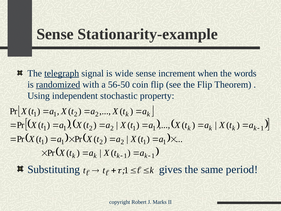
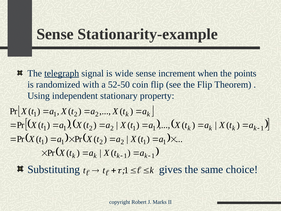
words: words -> points (245, 73)
randomized underline: present -> none (58, 84)
56-50: 56-50 -> 52-50 (119, 84)
stochastic: stochastic -> stationary (119, 96)
period: period -> choice (242, 169)
